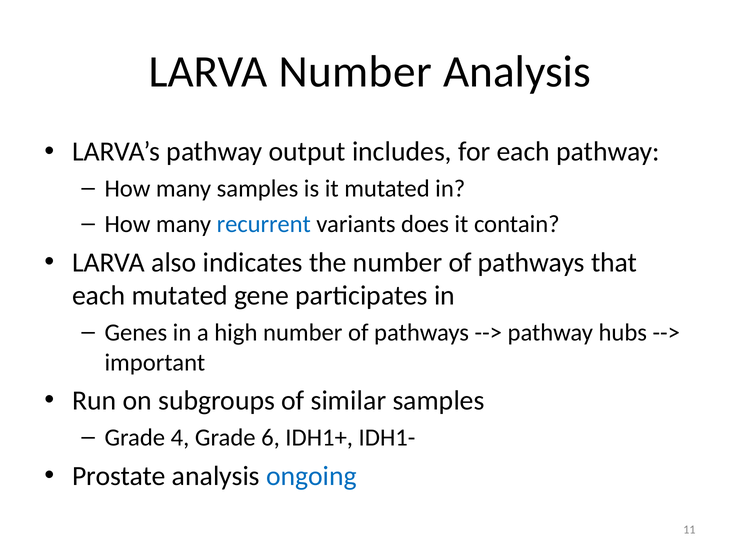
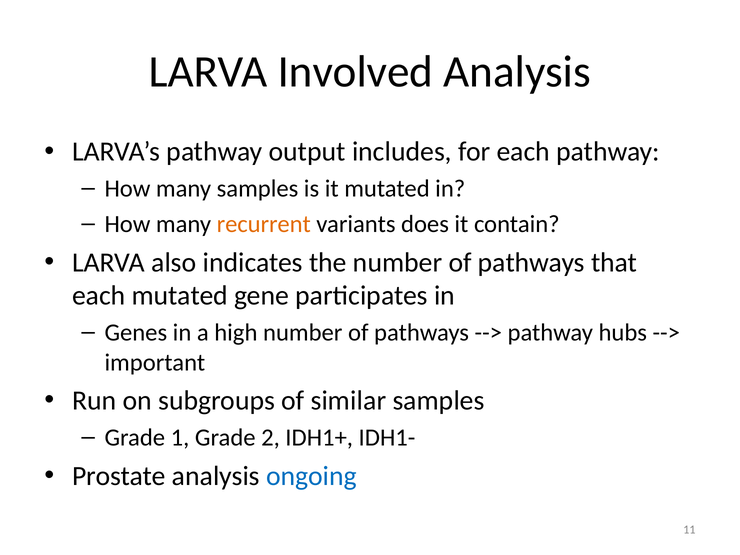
LARVA Number: Number -> Involved (355, 72)
recurrent colour: blue -> orange (264, 224)
4: 4 -> 1 (180, 438)
6: 6 -> 2 (271, 438)
